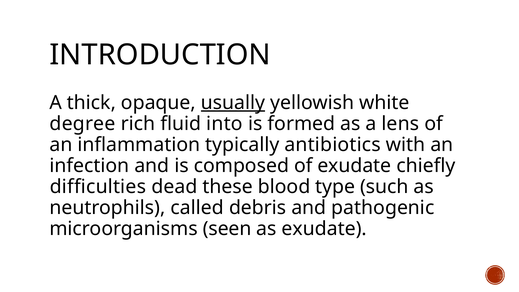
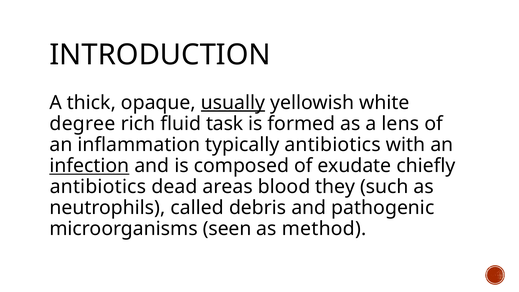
into: into -> task (225, 124)
infection underline: none -> present (89, 166)
difficulties: difficulties -> antibiotics (98, 187)
these: these -> areas (228, 187)
type: type -> they (335, 187)
as exudate: exudate -> method (324, 229)
